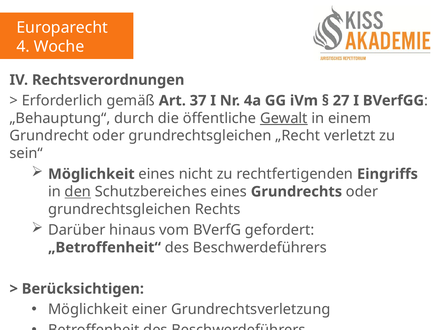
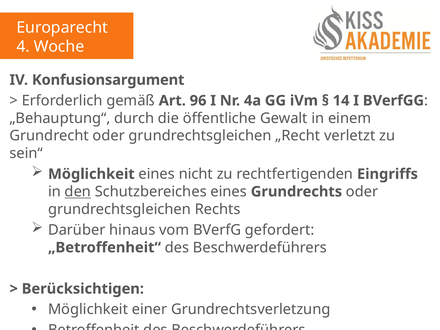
Rechtsverordnungen: Rechtsverordnungen -> Konfusionsargument (108, 80)
37: 37 -> 96 (198, 101)
27: 27 -> 14 (341, 101)
Gewalt underline: present -> none (284, 118)
